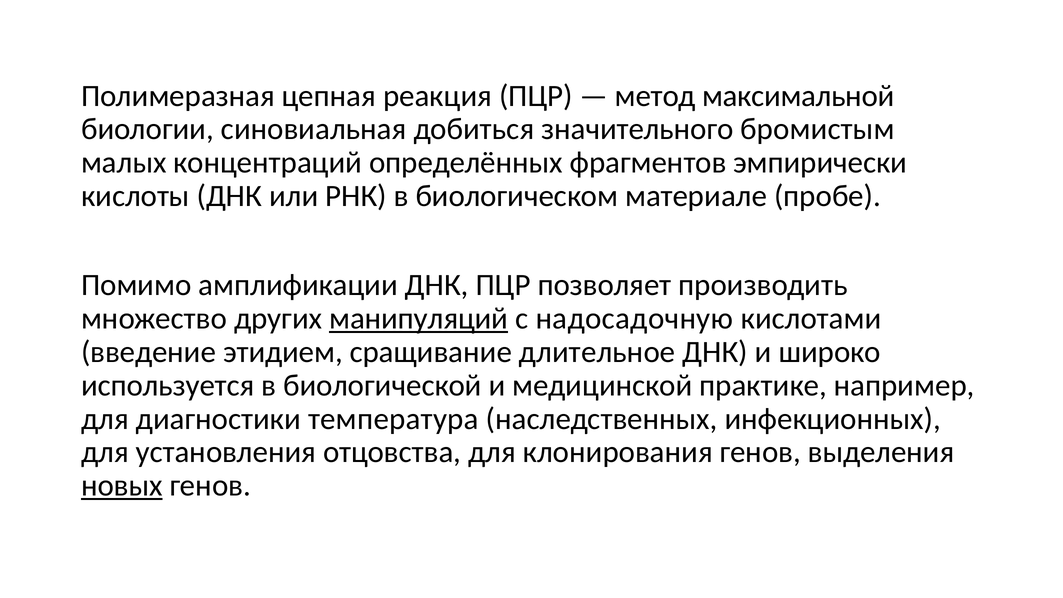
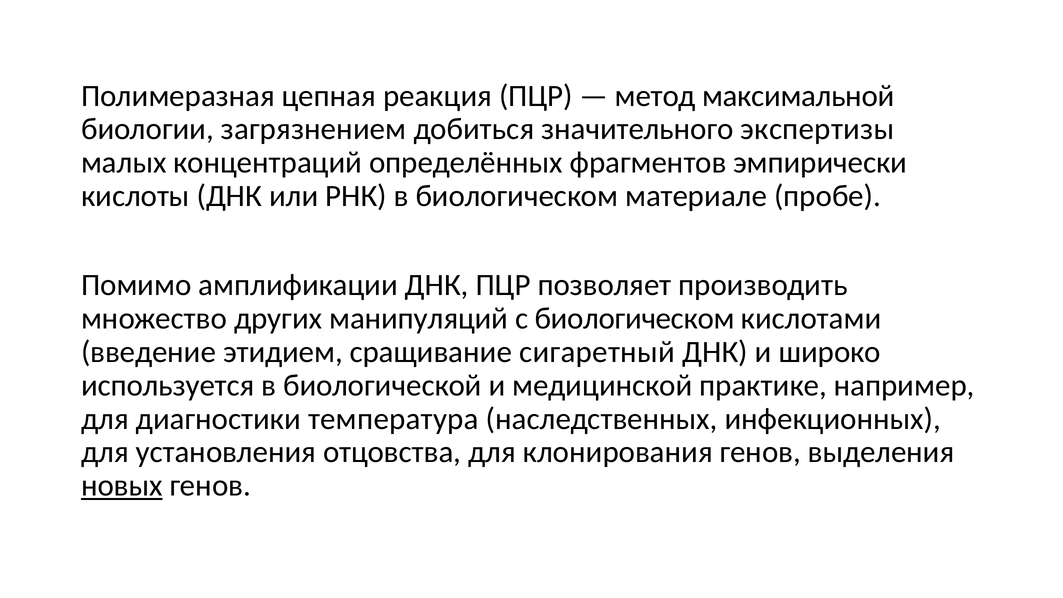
синовиальная: синовиальная -> загрязнением (314, 129)
бромистым: бромистым -> экспертизы (817, 129)
манипуляций underline: present -> none (419, 318)
с надосадочную: надосадочную -> биологическом (635, 318)
длительное: длительное -> сигаретный (597, 352)
